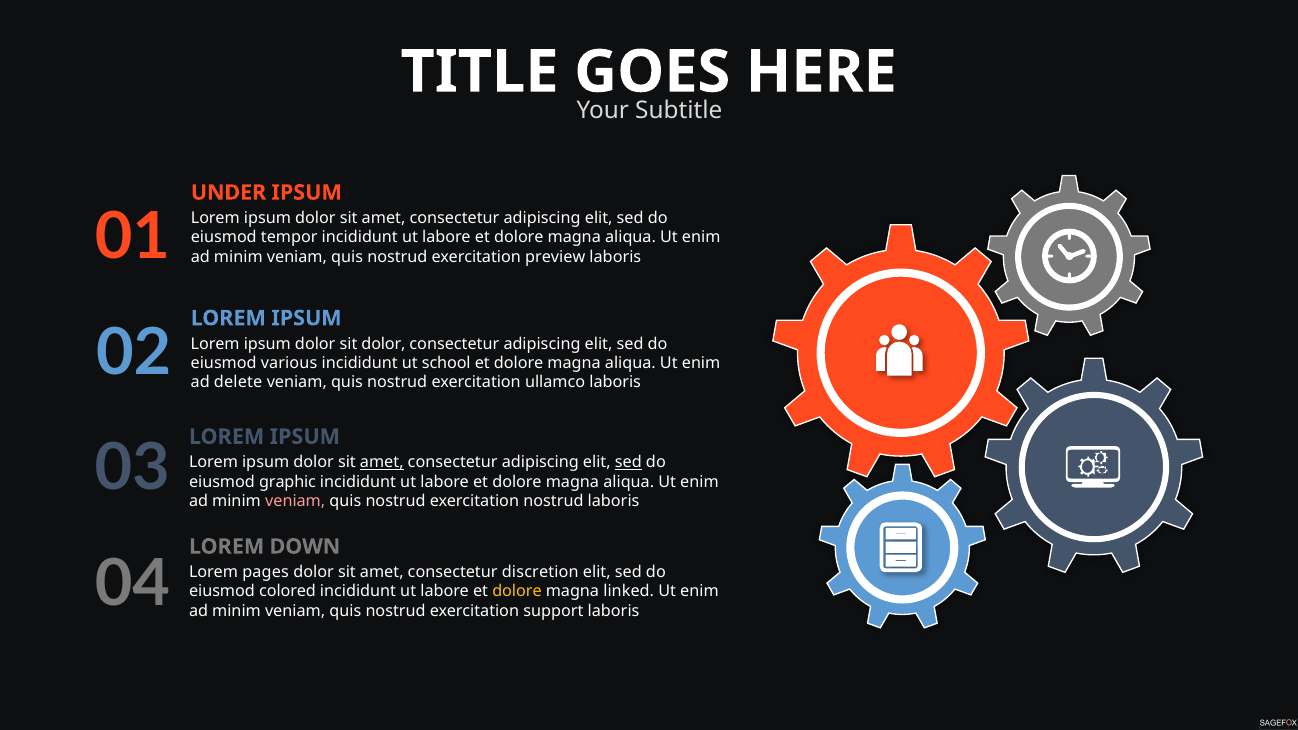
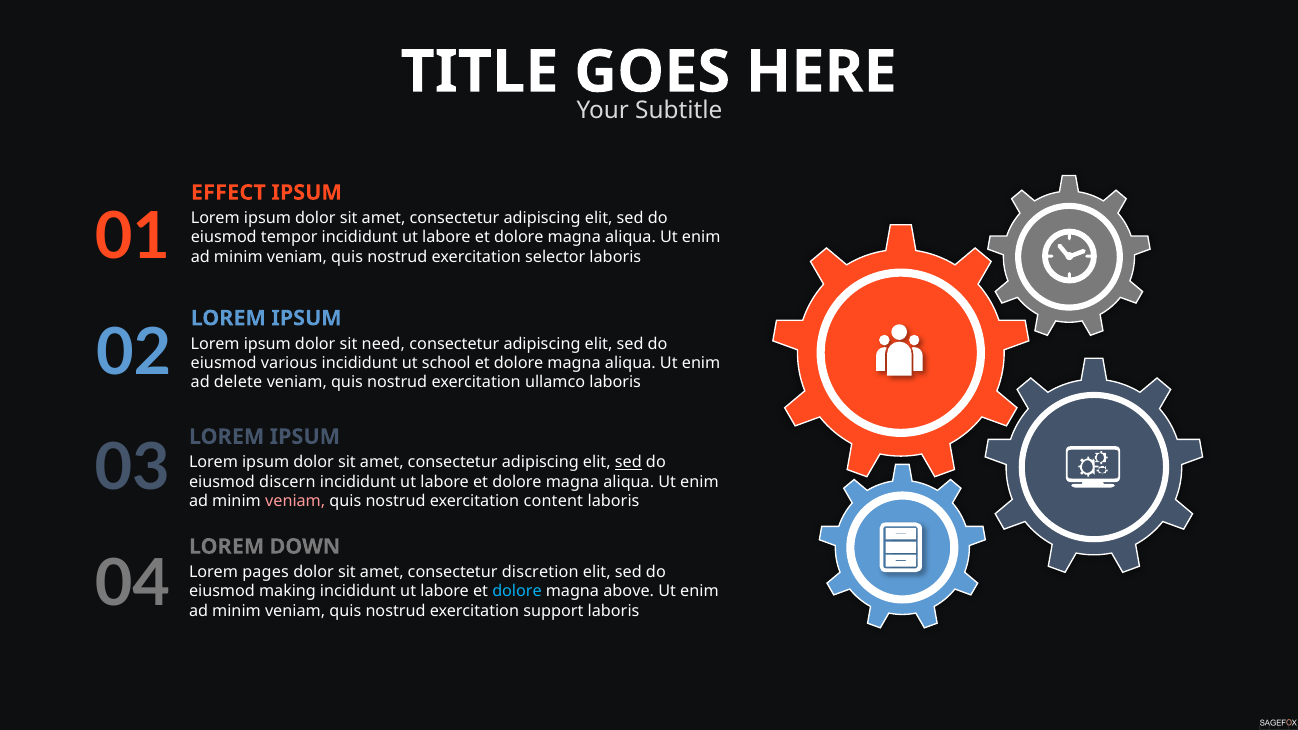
UNDER: UNDER -> EFFECT (228, 193)
preview: preview -> selector (555, 257)
sit dolor: dolor -> need (383, 344)
amet underline: present -> none (382, 462)
graphic: graphic -> discern (287, 482)
exercitation nostrud: nostrud -> content (553, 501)
colored: colored -> making (288, 592)
dolore colour: yellow -> light blue (517, 592)
linked: linked -> above (629, 592)
